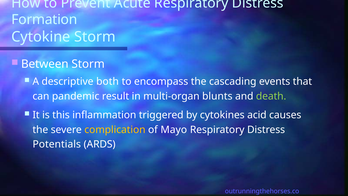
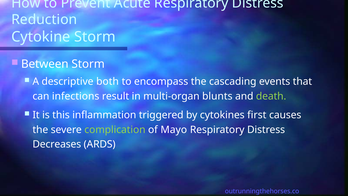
Formation: Formation -> Reduction (44, 20)
pandemic: pandemic -> infections (76, 96)
acid: acid -> first (257, 115)
complication colour: yellow -> light green (115, 130)
Potentials: Potentials -> Decreases (57, 144)
